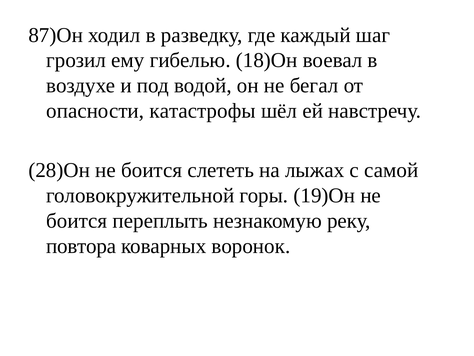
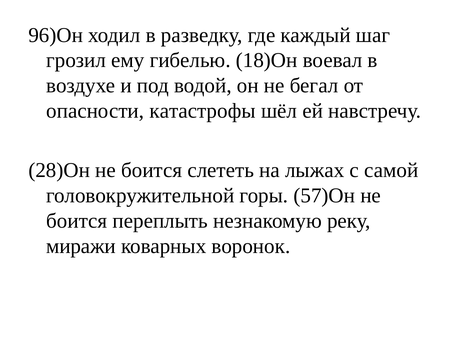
87)Он: 87)Он -> 96)Он (56, 35)
19)Он: 19)Он -> 57)Он (324, 195)
повтора: повтора -> миражи (81, 246)
